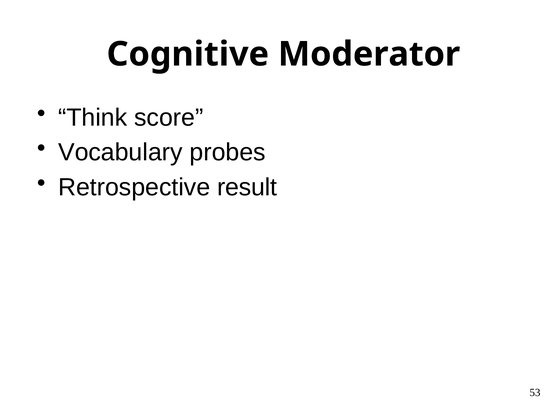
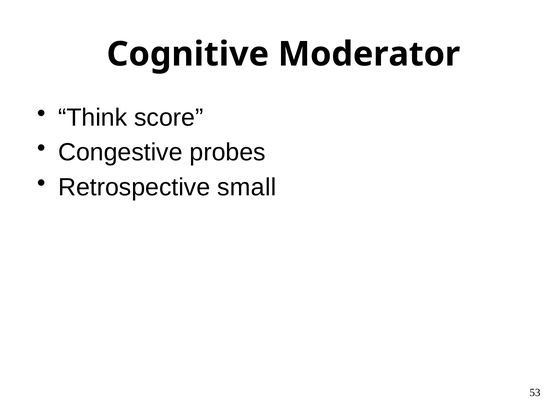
Vocabulary: Vocabulary -> Congestive (120, 152)
result: result -> small (247, 187)
